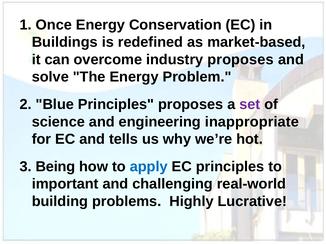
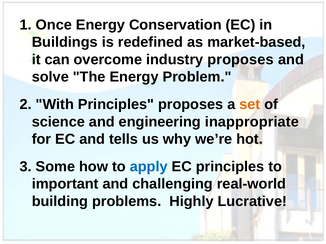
Blue: Blue -> With (55, 105)
set colour: purple -> orange (250, 105)
Being: Being -> Some (55, 167)
